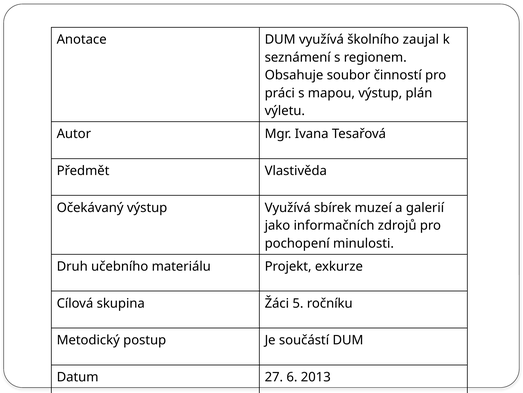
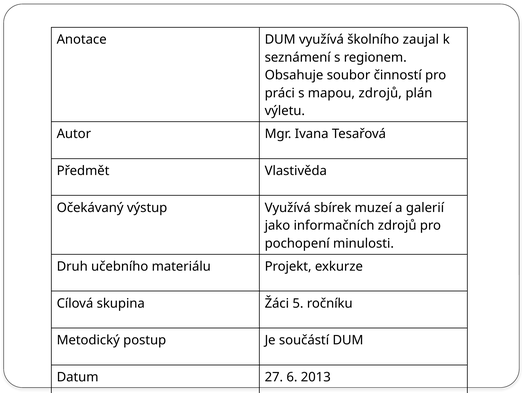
mapou výstup: výstup -> zdrojů (380, 93)
